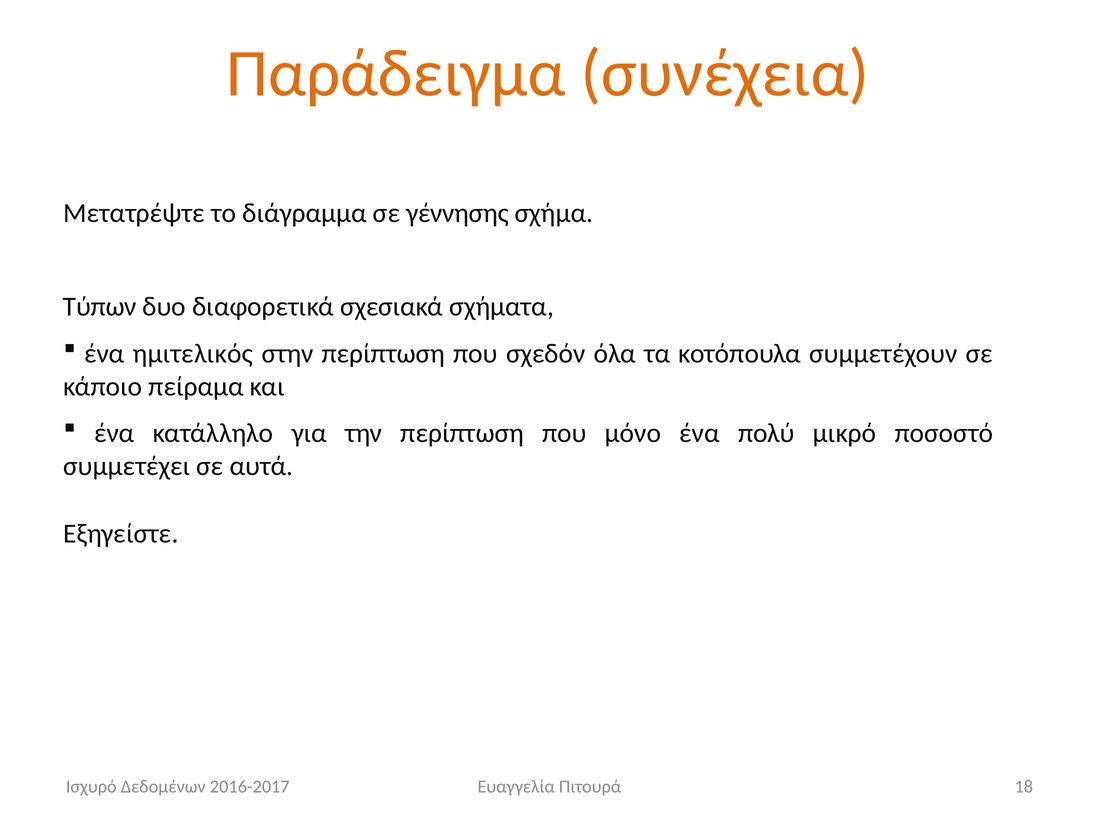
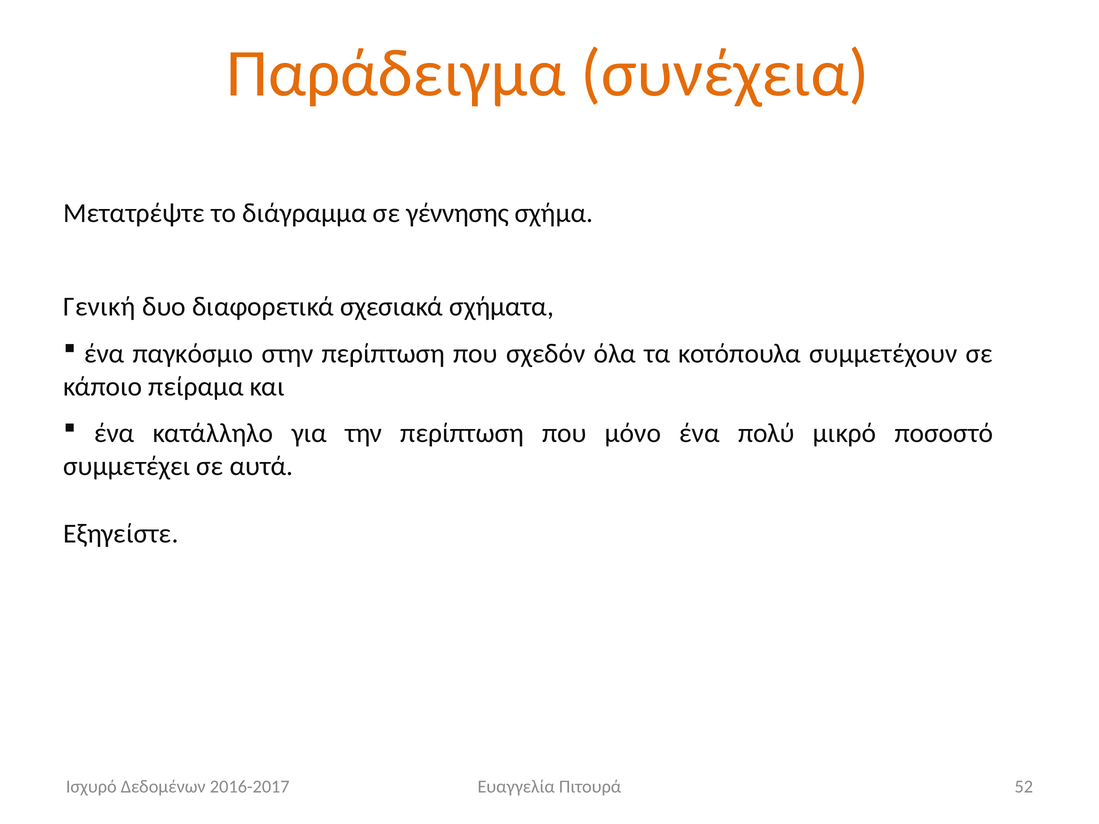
Τύπων: Τύπων -> Γενική (100, 307)
ημιτελικός: ημιτελικός -> παγκόσμιο (193, 354)
18: 18 -> 52 (1024, 787)
